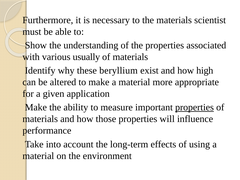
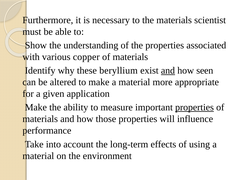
usually: usually -> copper (86, 57)
and underline: none -> present (168, 71)
high: high -> seen (205, 71)
